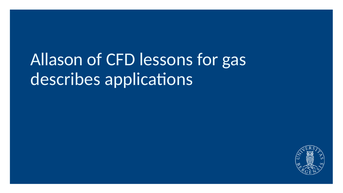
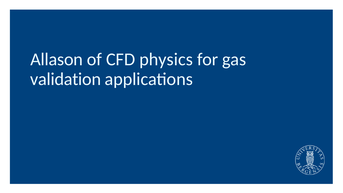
lessons: lessons -> physics (166, 59)
describes: describes -> validation (66, 79)
